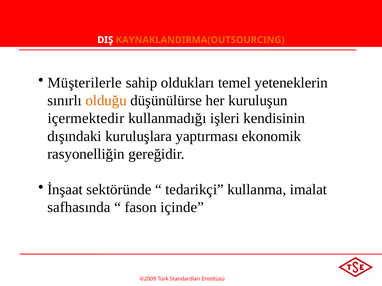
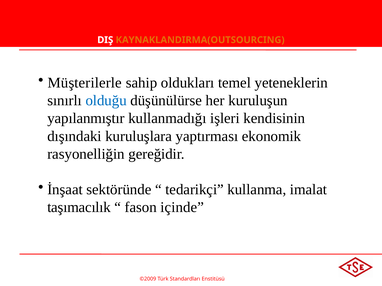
olduğu colour: orange -> blue (106, 101)
içermektedir: içermektedir -> yapılanmıştır (86, 119)
safhasında: safhasında -> taşımacılık (79, 208)
